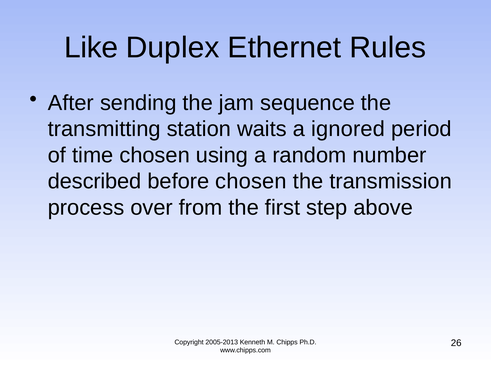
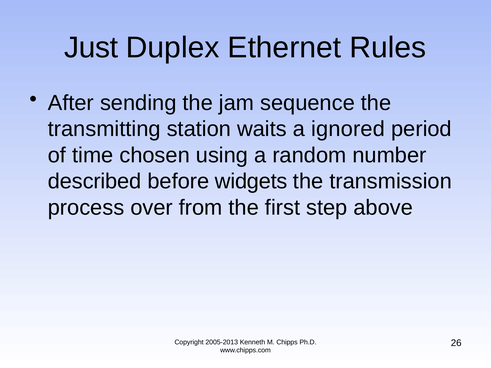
Like: Like -> Just (91, 48)
before chosen: chosen -> widgets (251, 182)
